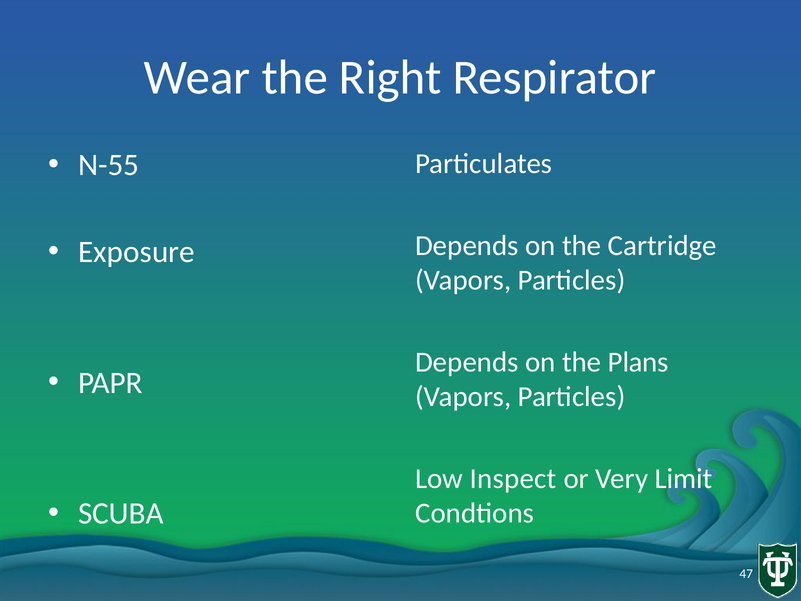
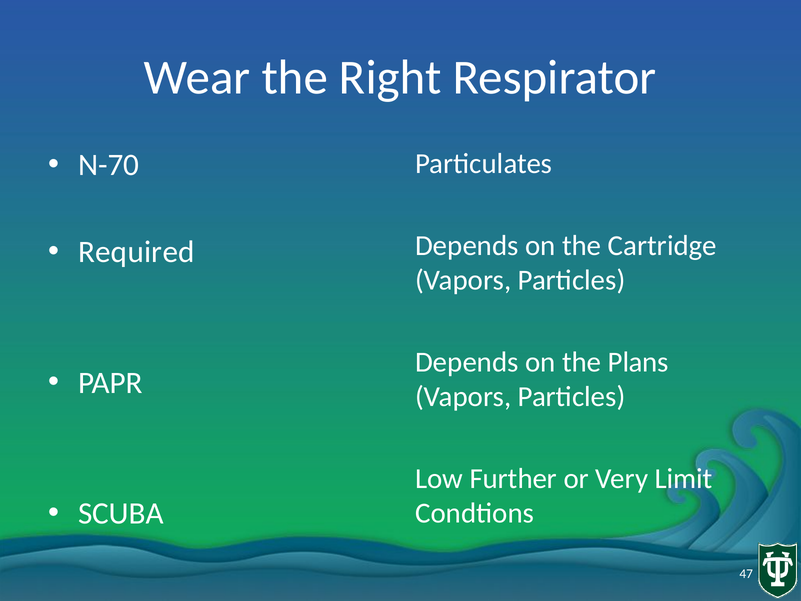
N-55: N-55 -> N-70 (109, 165)
Exposure: Exposure -> Required (136, 252)
Inspect: Inspect -> Further (513, 479)
